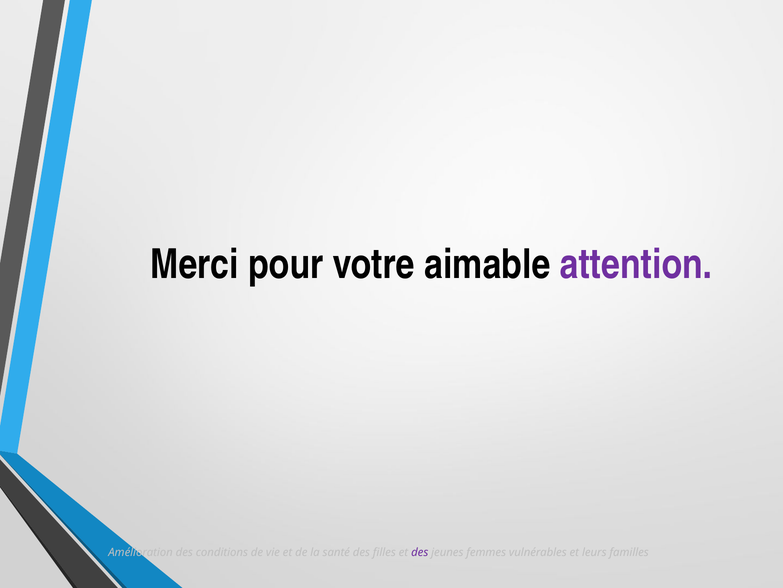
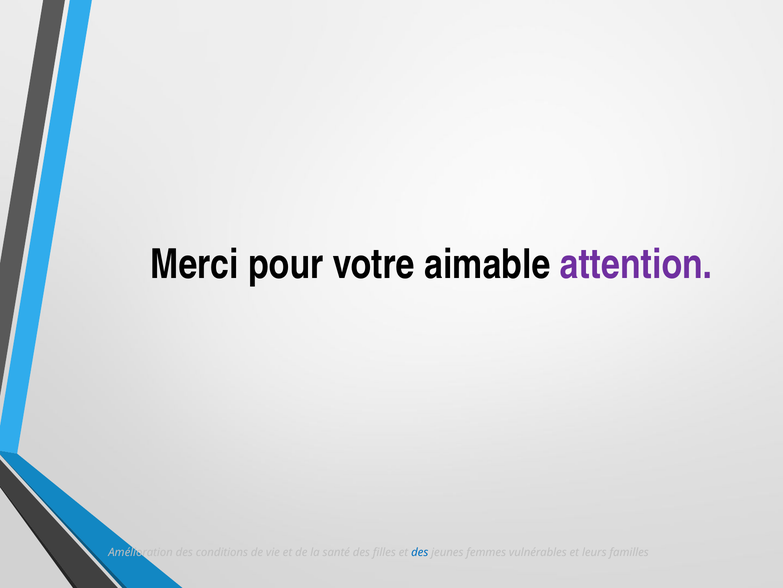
des colour: purple -> blue (420, 552)
